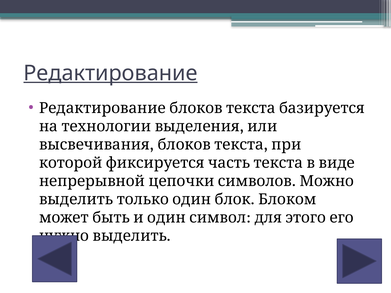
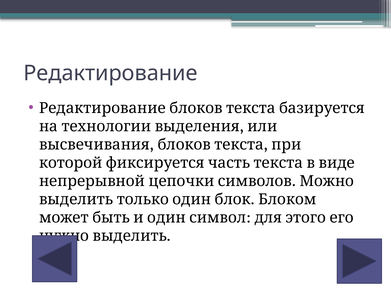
Редактирование underline: present -> none (110, 73)
